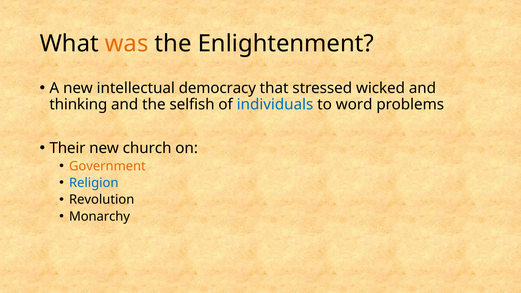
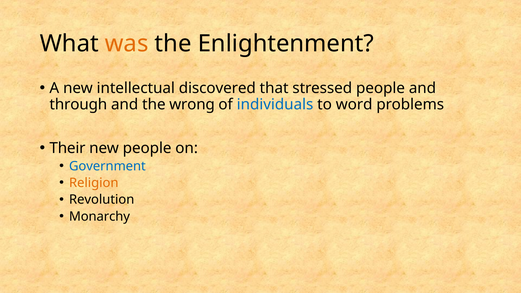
democracy: democracy -> discovered (217, 88)
stressed wicked: wicked -> people (380, 88)
thinking: thinking -> through (78, 105)
selfish: selfish -> wrong (192, 105)
new church: church -> people (147, 148)
Government colour: orange -> blue (107, 166)
Religion colour: blue -> orange (94, 183)
